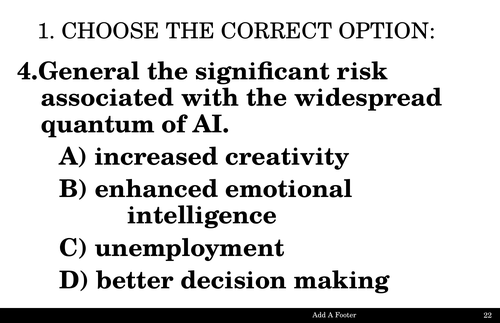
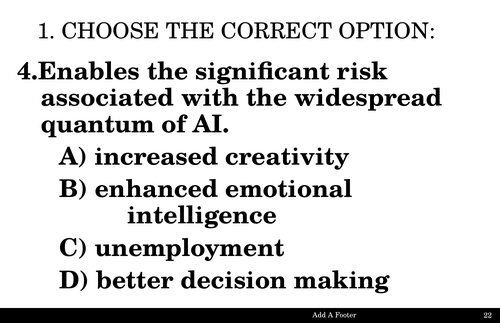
4.General: 4.General -> 4.Enables (78, 72)
